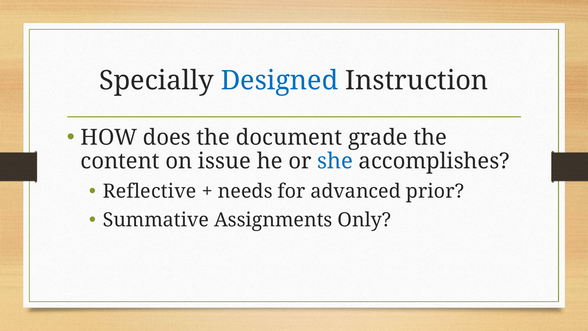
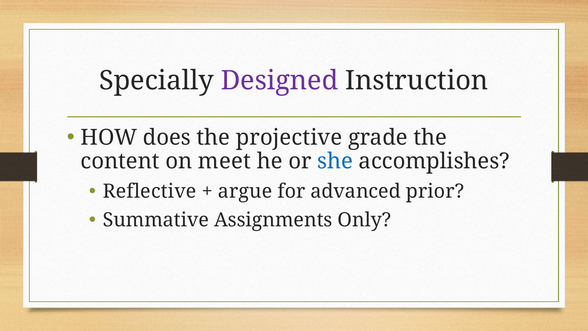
Designed colour: blue -> purple (279, 81)
document: document -> projective (289, 137)
issue: issue -> meet (224, 161)
needs: needs -> argue (245, 191)
